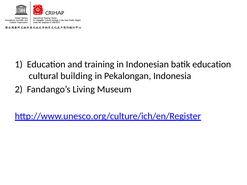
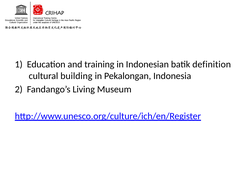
batik education: education -> definition (212, 64)
